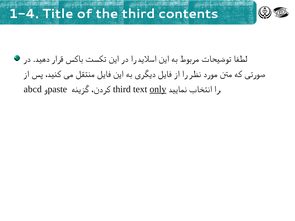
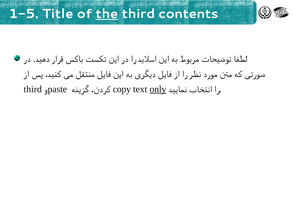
1-4: 1-4 -> 1-5 (24, 14)
the underline: none -> present (107, 14)
abcd: abcd -> third (33, 89)
third: third -> copy (122, 89)
